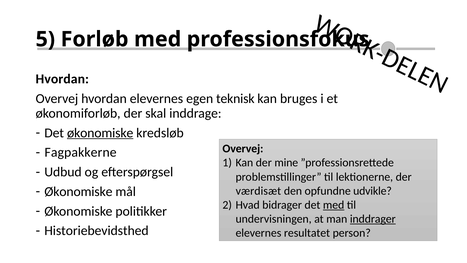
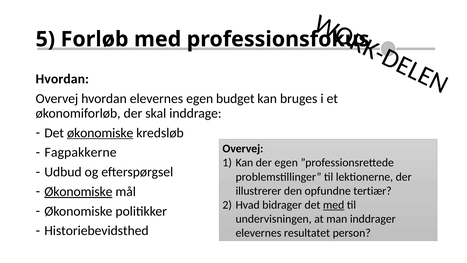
teknisk: teknisk -> budget (235, 98)
der mine: mine -> egen (286, 163)
Økonomiske underline: none -> present (78, 191)
værdisæt: værdisæt -> illustrerer (258, 191)
udvikle: udvikle -> tertiær (372, 191)
inddrager underline: present -> none (373, 219)
